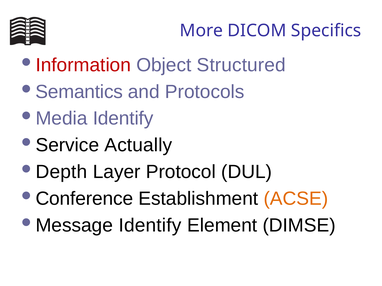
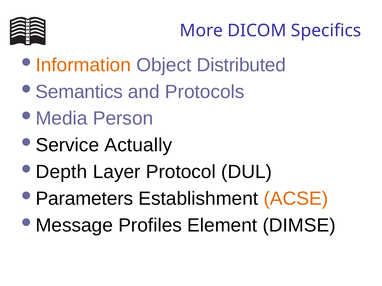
Information colour: red -> orange (83, 65)
Structured: Structured -> Distributed (241, 65)
Media Identify: Identify -> Person (123, 119)
Conference: Conference -> Parameters (84, 199)
Message Identify: Identify -> Profiles (150, 226)
